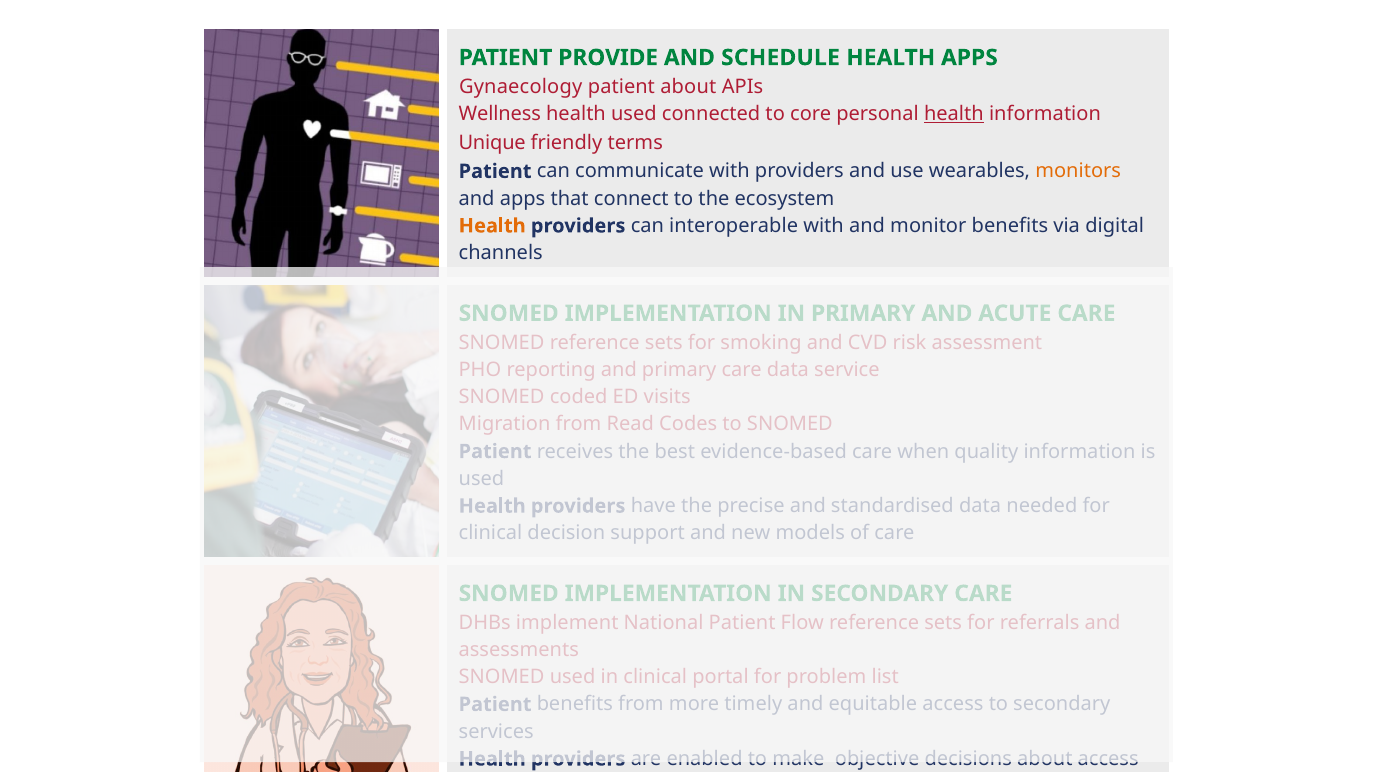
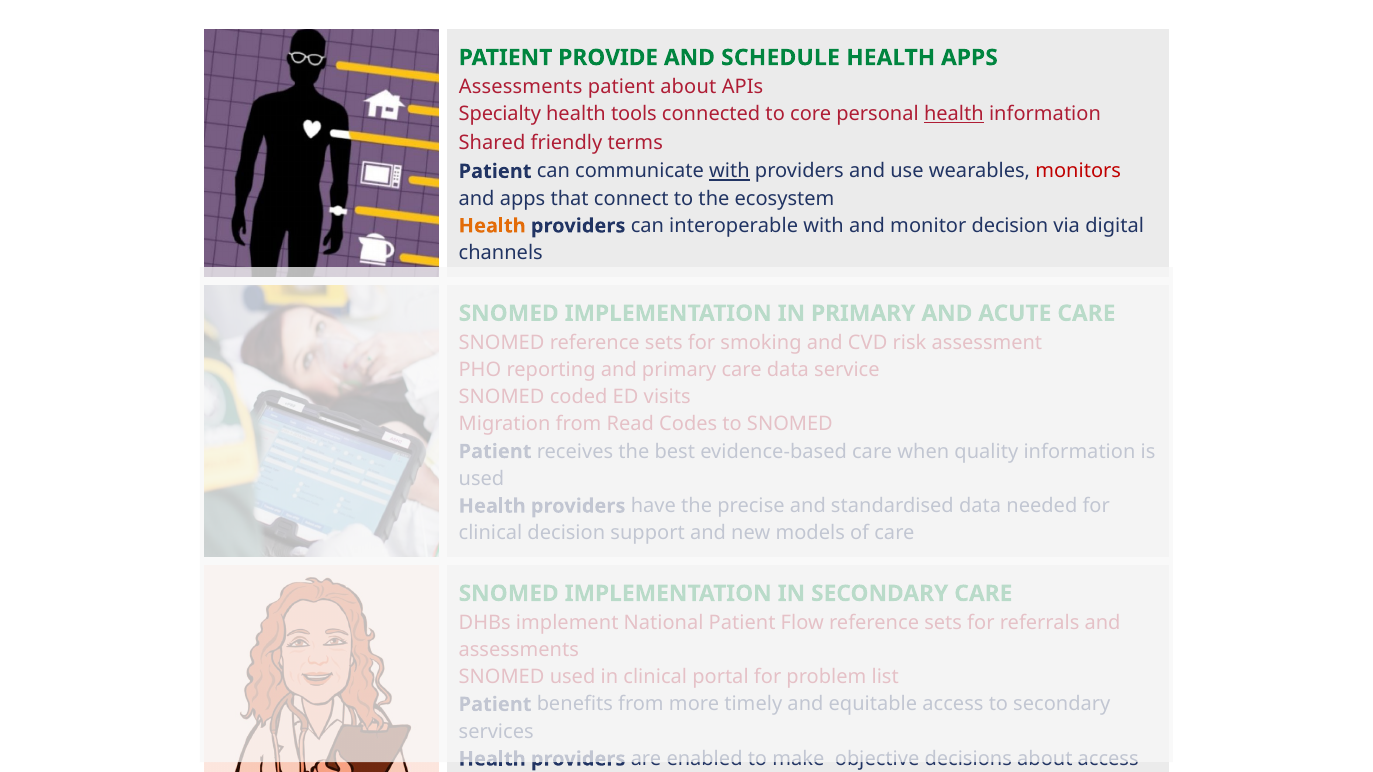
Gynaecology: Gynaecology -> Assessments (521, 87)
Wellness: Wellness -> Specialty (500, 114)
health used: used -> tools (634, 114)
Unique: Unique -> Shared (492, 143)
with underline: none -> present (729, 171)
monitors colour: orange -> red (1078, 171)
monitor benefits: benefits -> decision (1010, 226)
